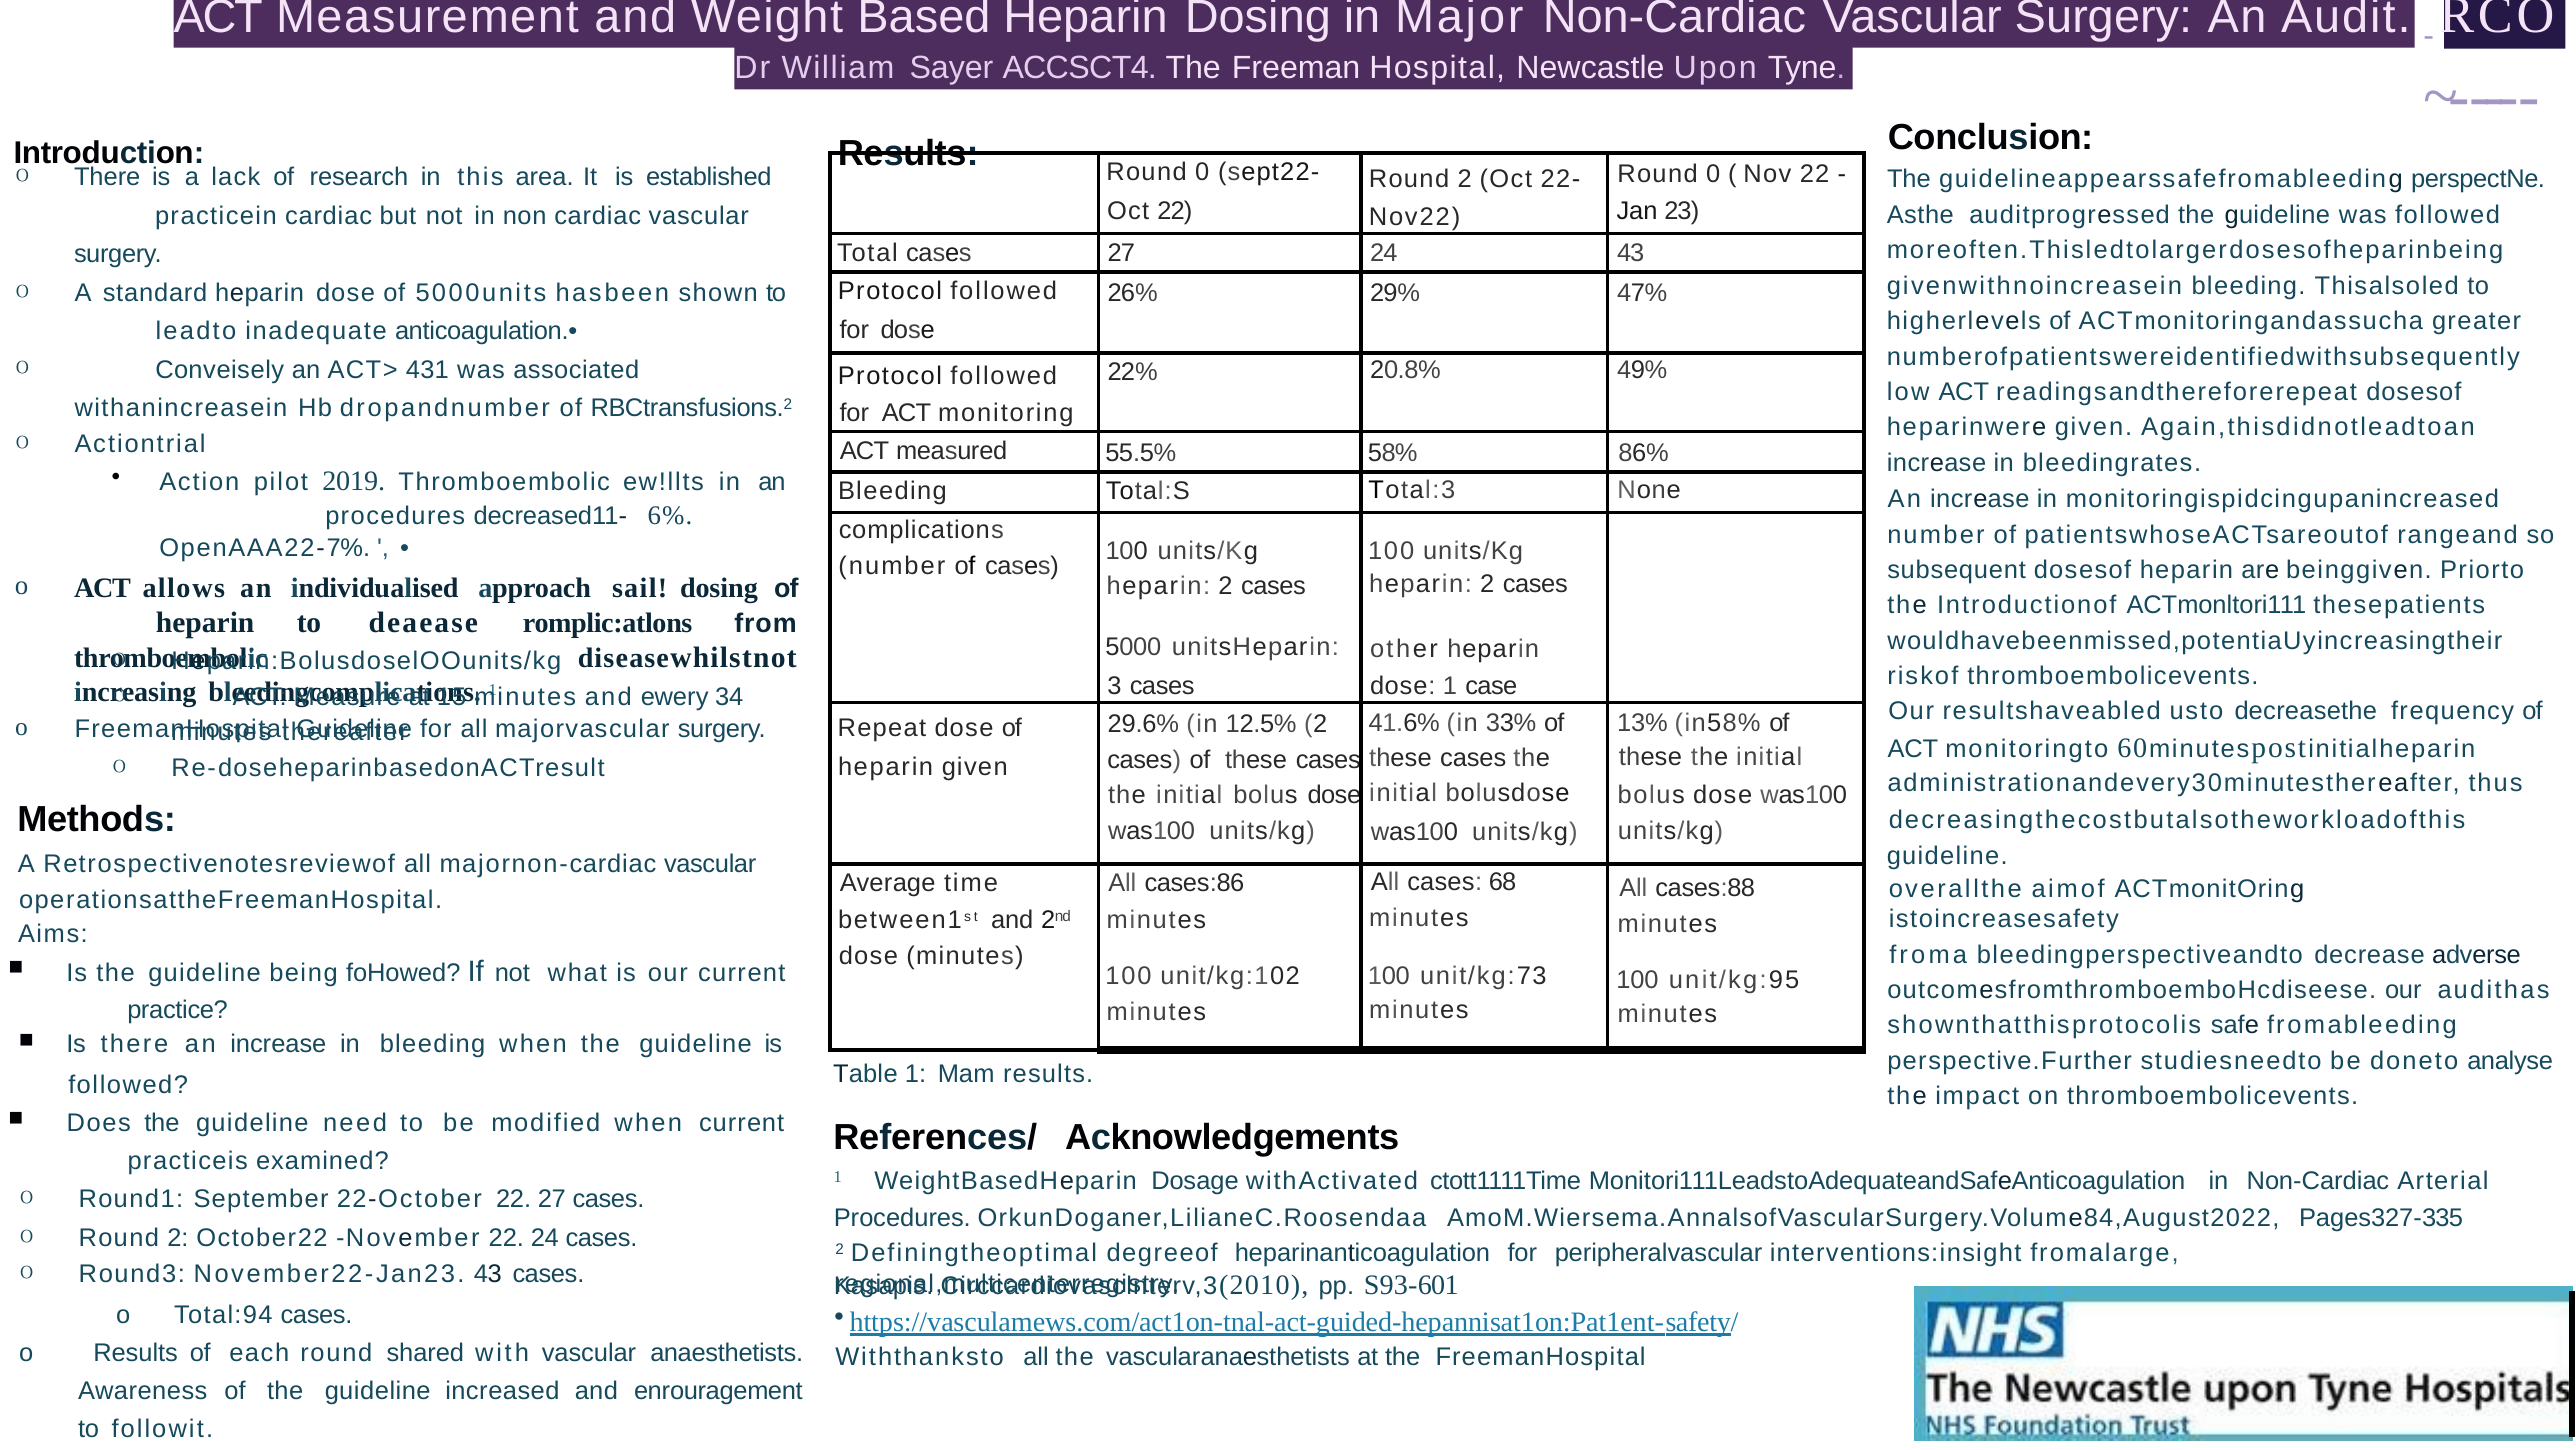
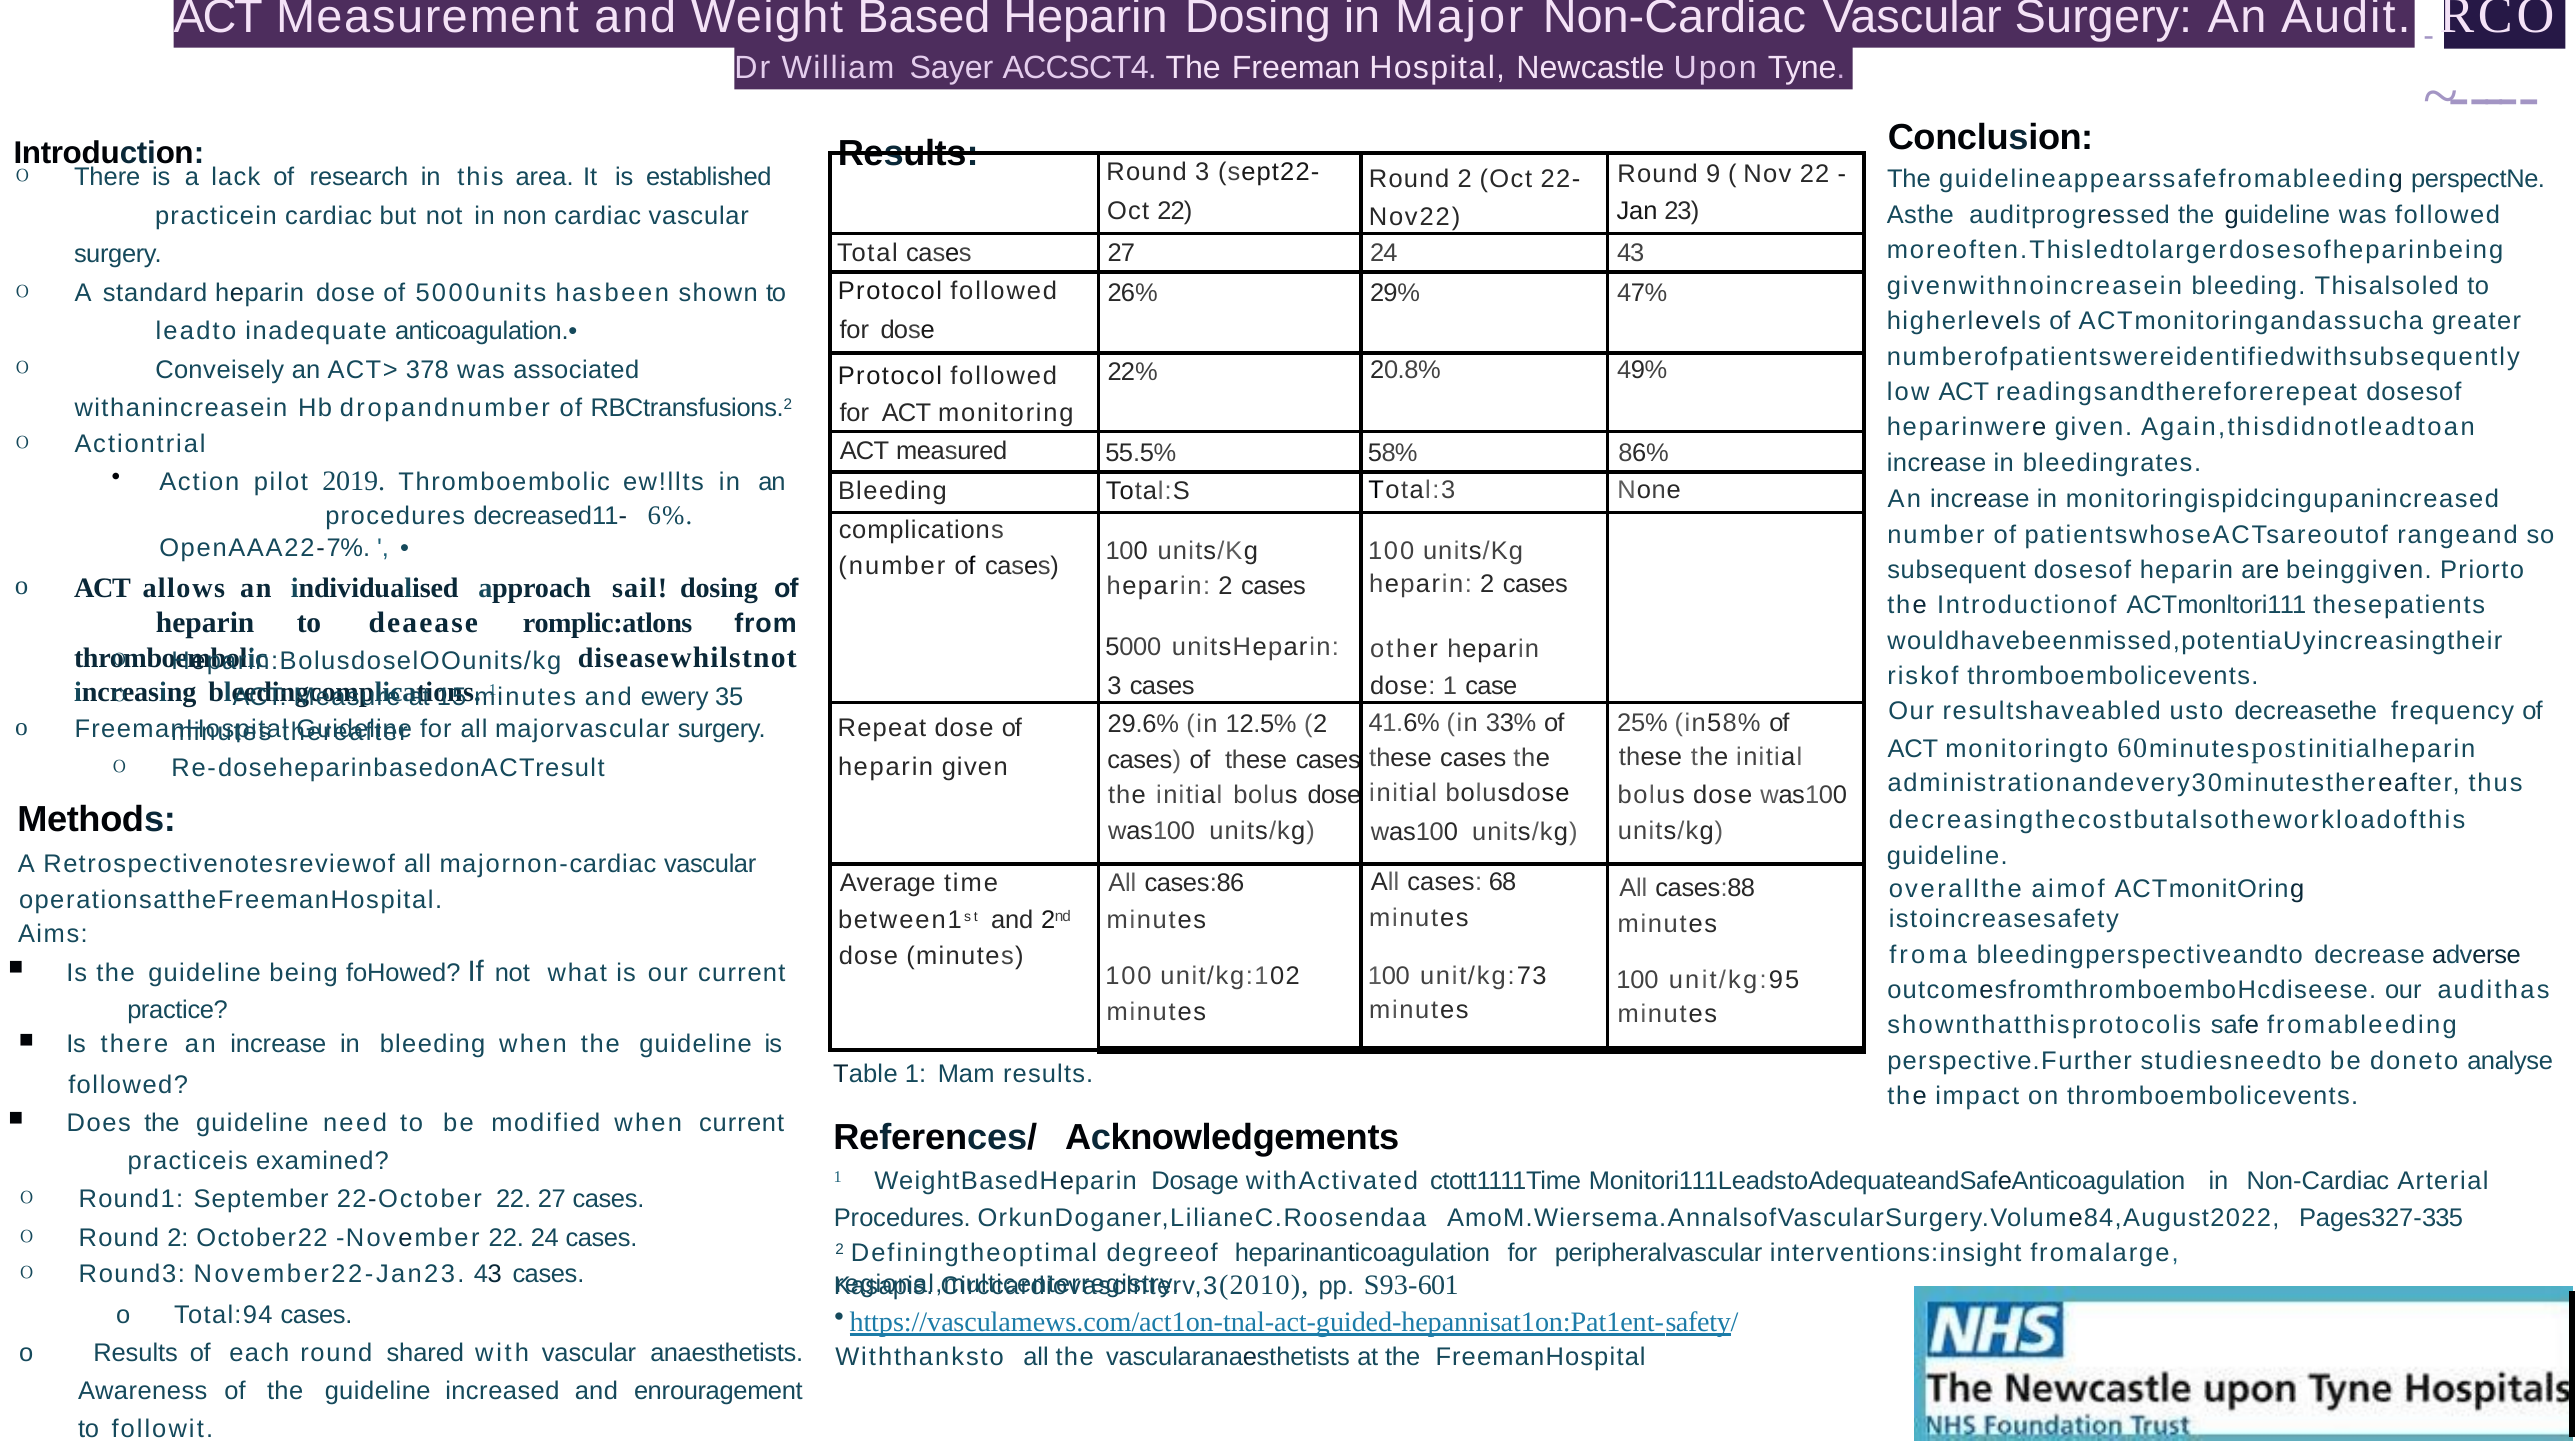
0: 0 -> 3 (1202, 172)
0: 0 -> 9 (1713, 174)
431: 431 -> 378 (427, 370)
34: 34 -> 35 (729, 698)
13%: 13% -> 25% (1642, 724)
